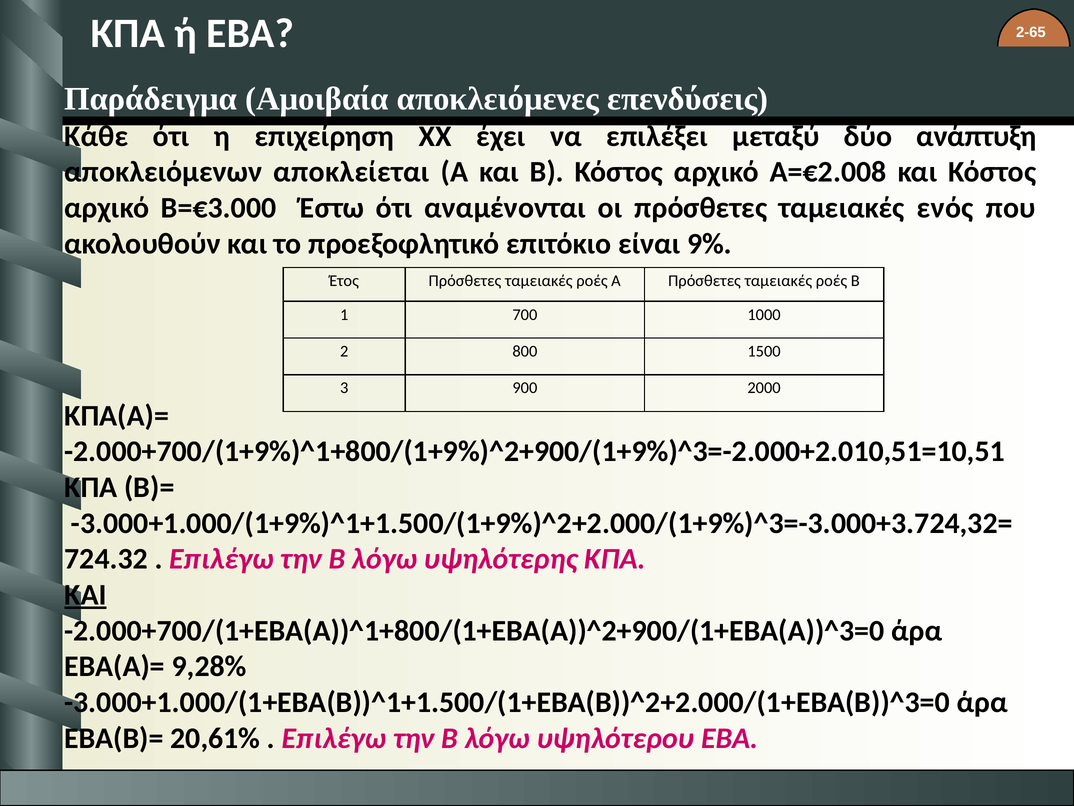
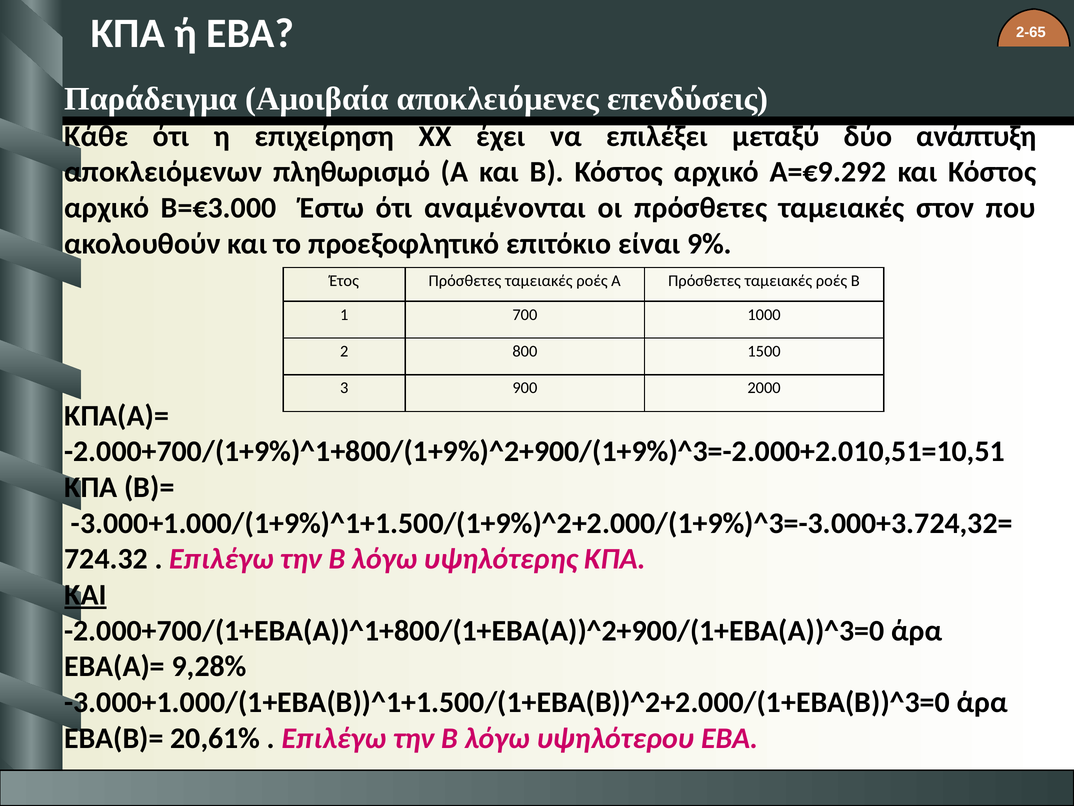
αποκλείεται: αποκλείεται -> πληθωρισμό (352, 172)
Α=€2.008: Α=€2.008 -> Α=€9.292 (828, 172)
ενός: ενός -> στον (945, 208)
